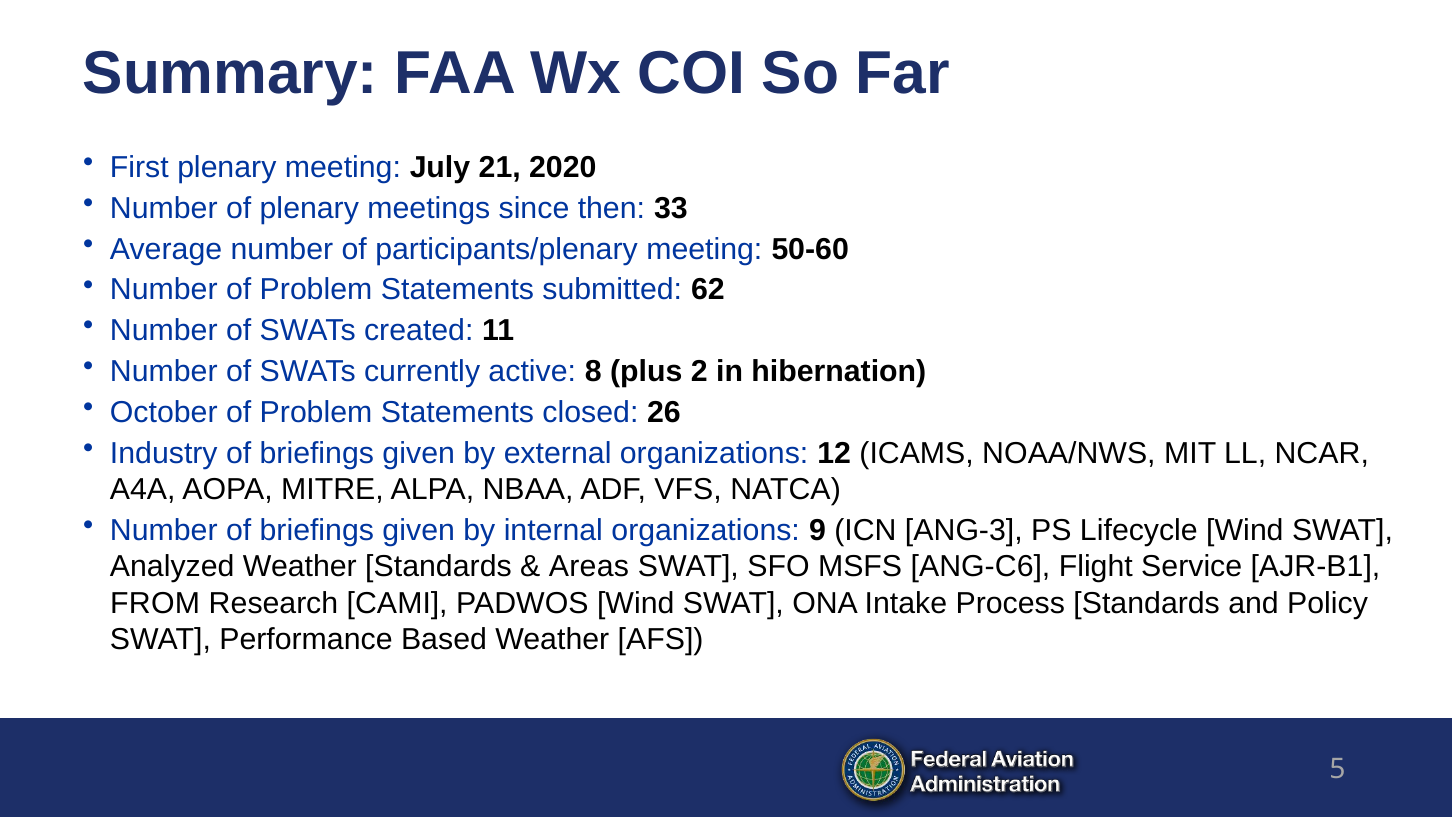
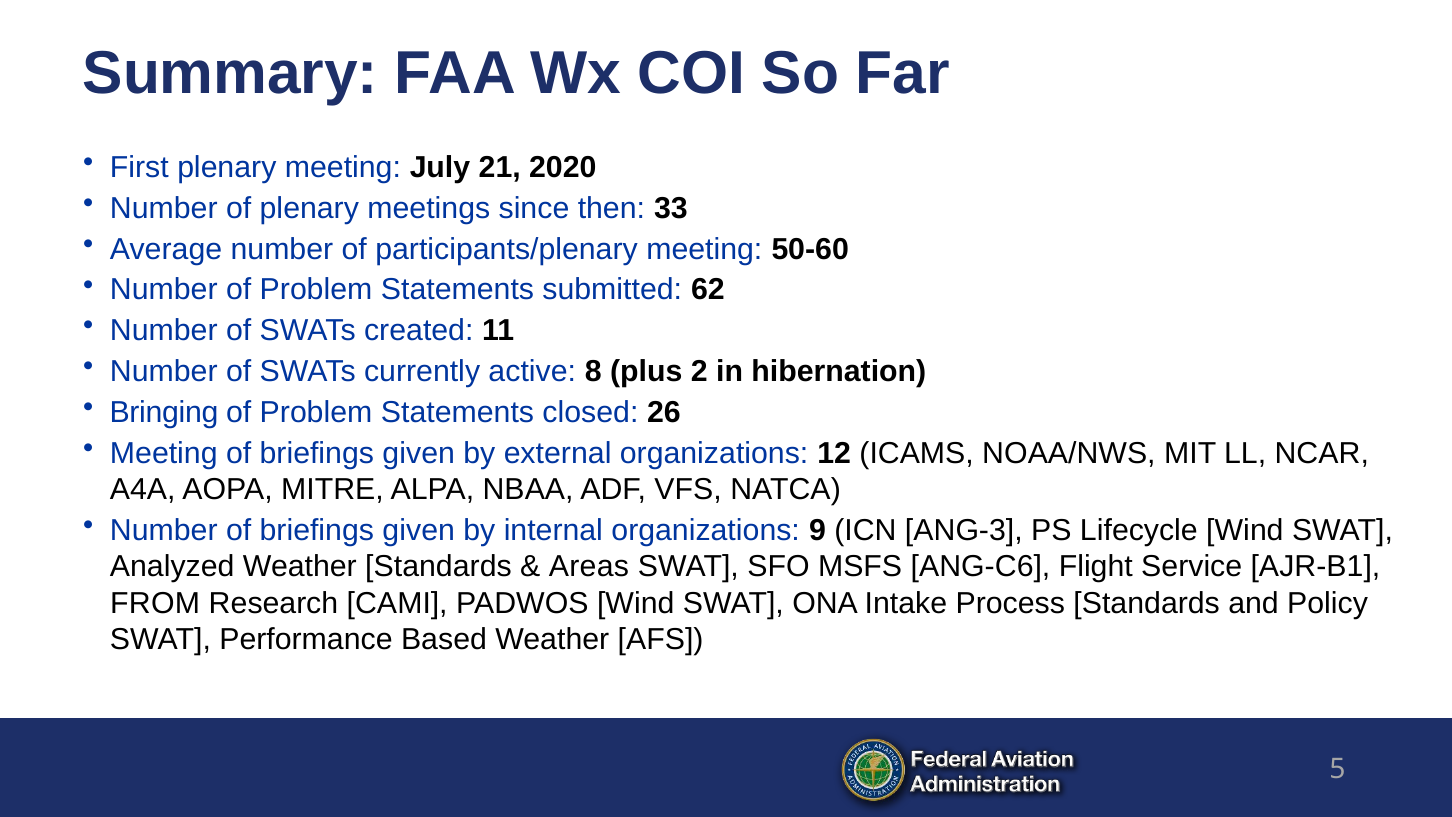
October: October -> Bringing (164, 412)
Industry: Industry -> Meeting (164, 453)
